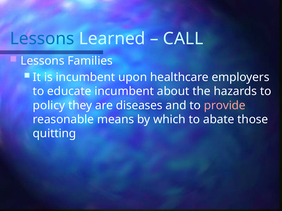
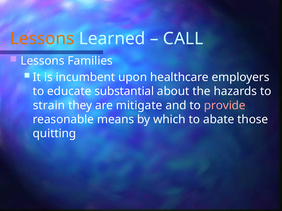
Lessons colour: blue -> orange (42, 39)
educate incumbent: incumbent -> substantial (124, 92)
policy: policy -> strain (49, 106)
diseases: diseases -> mitigate (139, 106)
